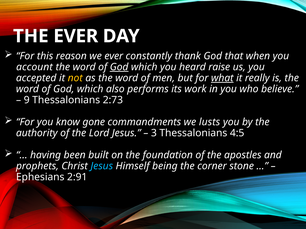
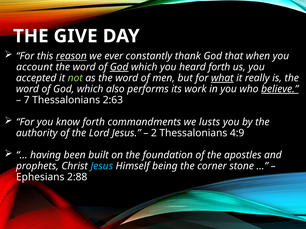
THE EVER: EVER -> GIVE (76, 36)
reason underline: none -> present (71, 56)
heard raise: raise -> forth (219, 67)
not colour: yellow -> light green (75, 78)
believe underline: none -> present (280, 89)
9: 9 -> 7 (27, 100)
2:73: 2:73 -> 2:63 (113, 100)
know gone: gone -> forth (94, 122)
3: 3 -> 2 (154, 133)
4:5: 4:5 -> 4:9 (237, 133)
2:91: 2:91 -> 2:88 (77, 177)
